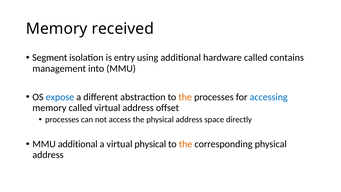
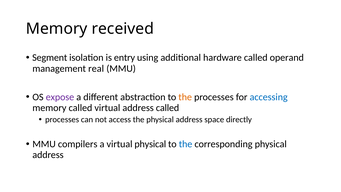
contains: contains -> operand (287, 58)
into: into -> real (96, 68)
expose colour: blue -> purple (60, 97)
address offset: offset -> called (168, 108)
MMU additional: additional -> compilers (78, 144)
the colour: orange -> blue (186, 144)
